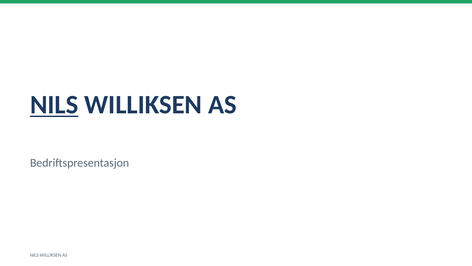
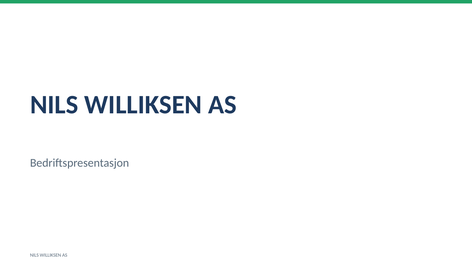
NILS underline: present -> none (54, 105)
